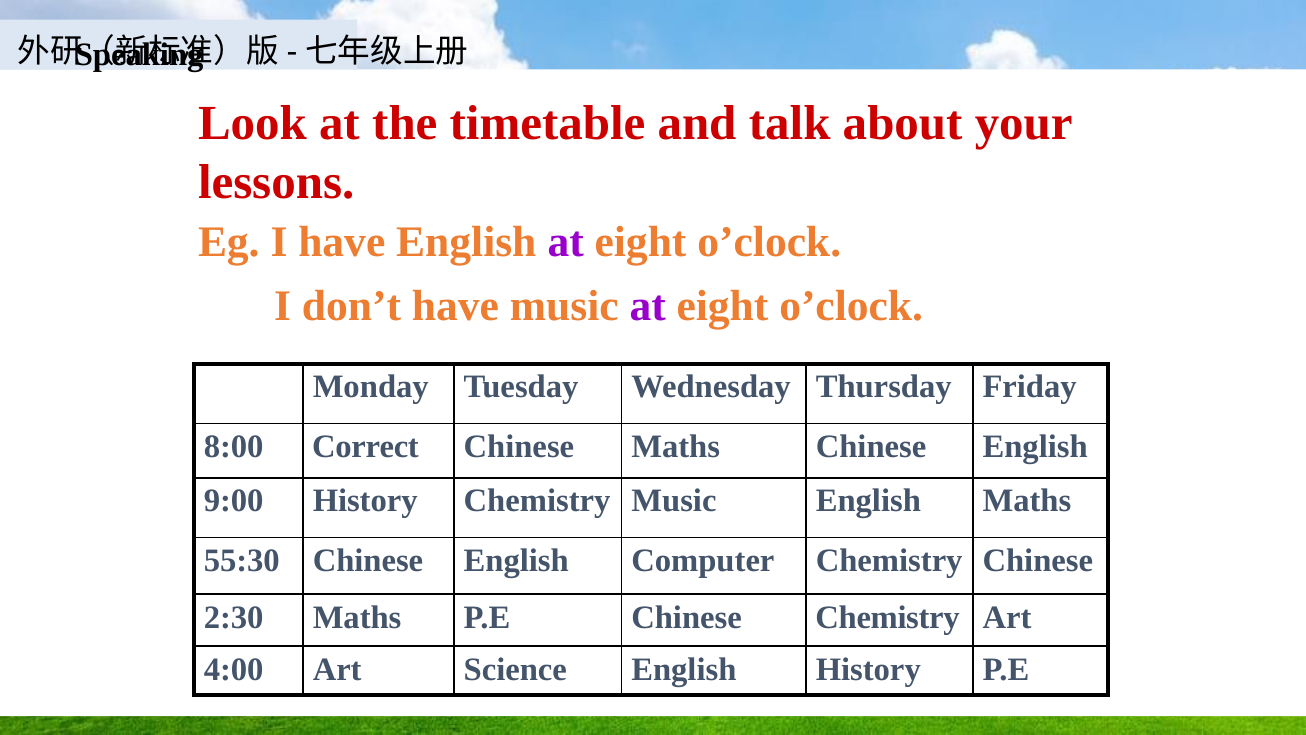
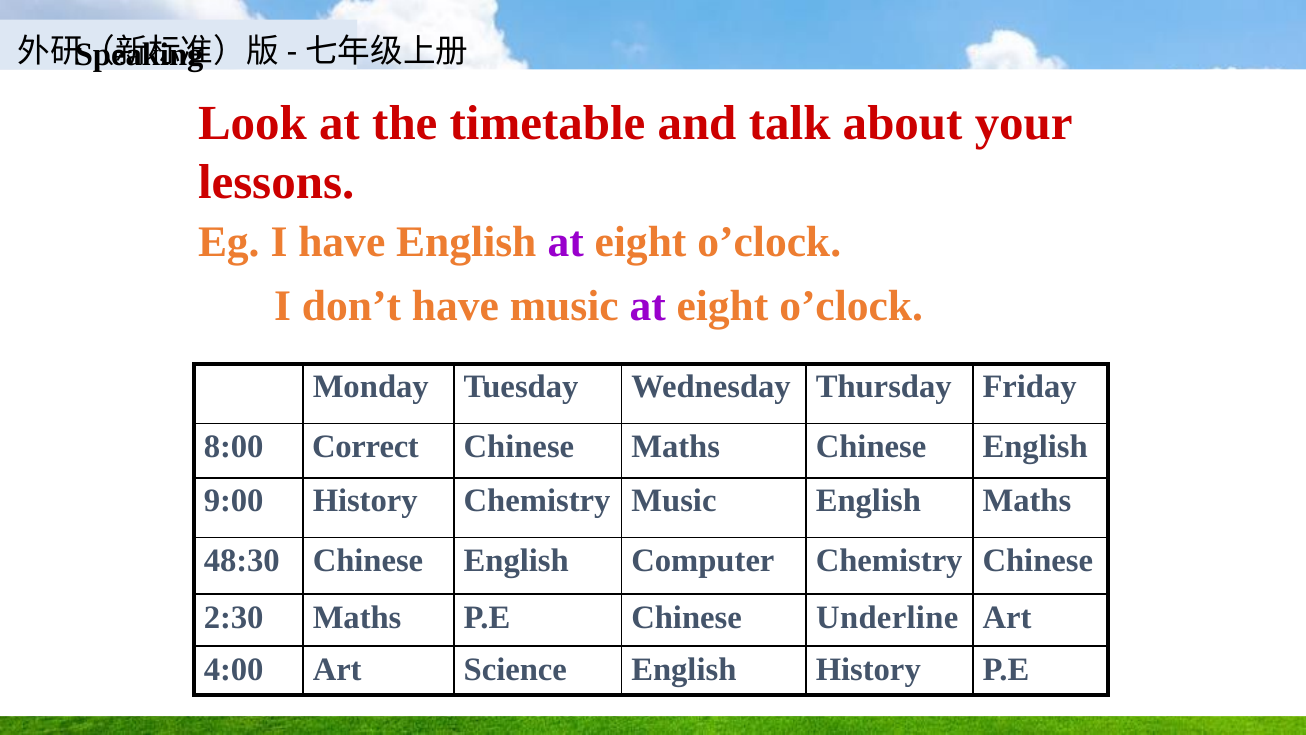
55:30: 55:30 -> 48:30 (242, 561)
Chinese Chemistry: Chemistry -> Underline (887, 617)
